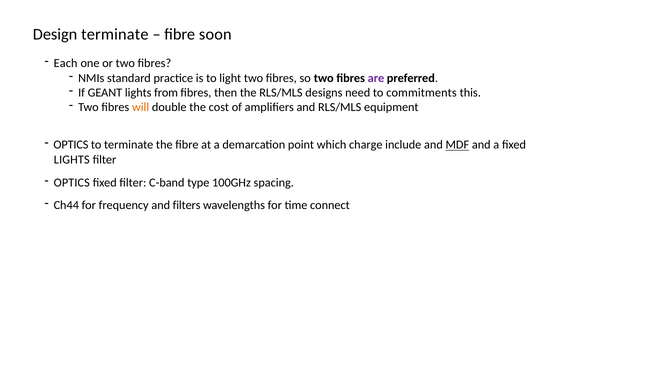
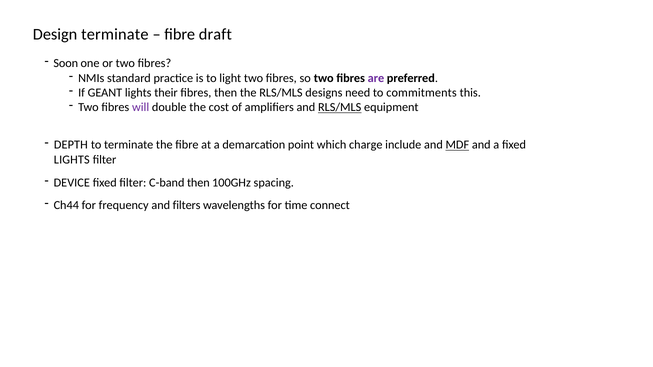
soon: soon -> draft (215, 35)
Each: Each -> Soon (66, 63)
from: from -> their (166, 93)
will colour: orange -> purple (141, 108)
RLS/MLS underline: none -> present (340, 108)
OPTICS: OPTICS -> DEPTH (71, 145)
OPTICS: OPTICS -> DEVICE (72, 183)
C-band type: type -> then (198, 183)
